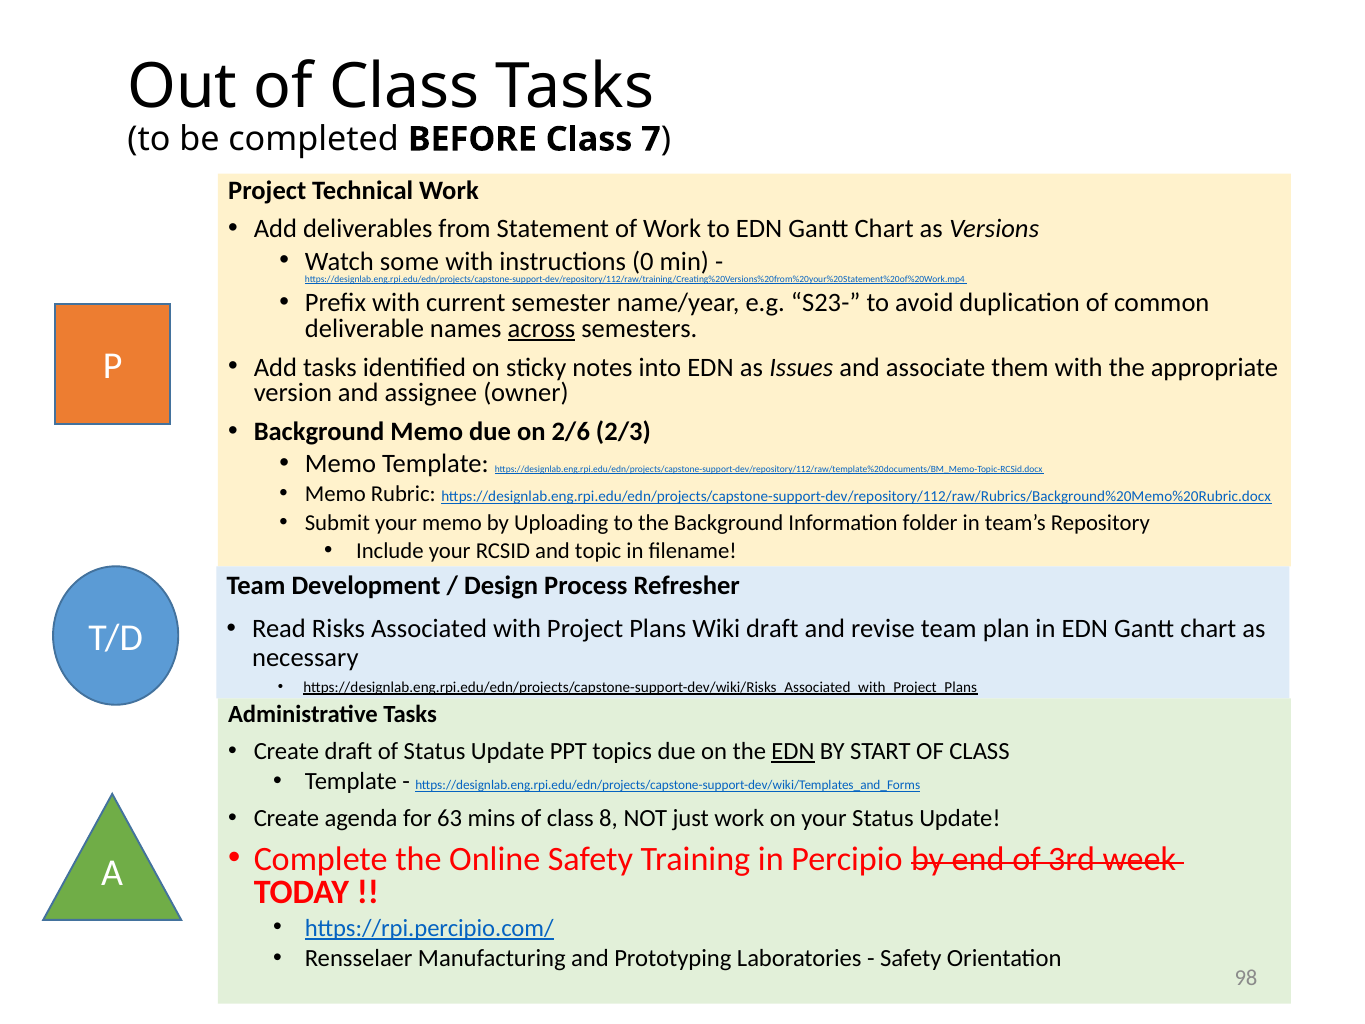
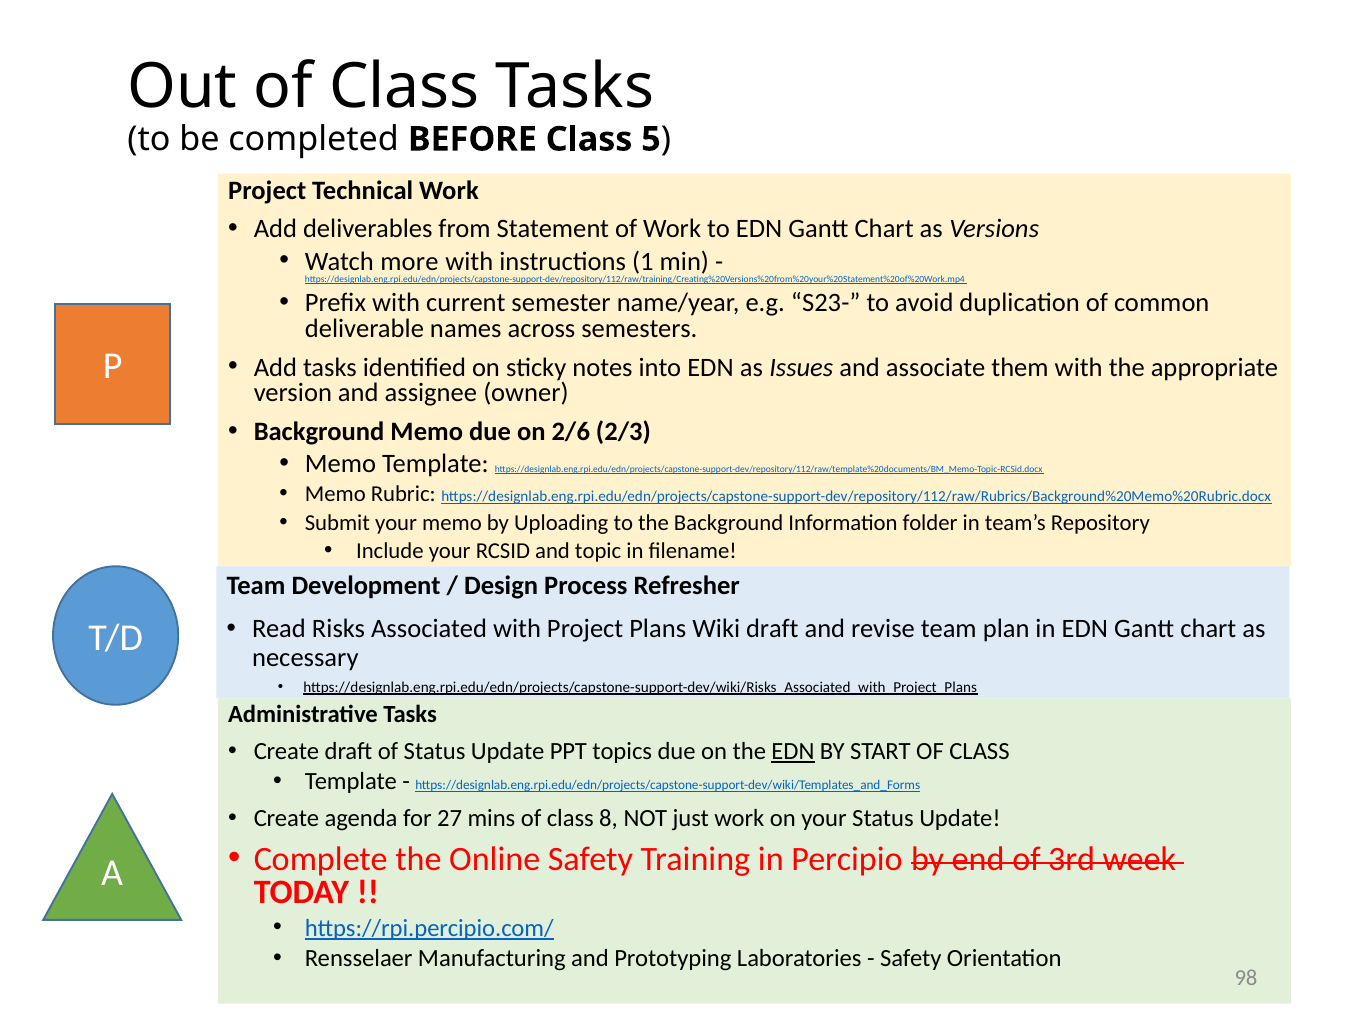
7: 7 -> 5 (651, 139)
some: some -> more (409, 261)
0: 0 -> 1 (643, 261)
across underline: present -> none (542, 329)
63: 63 -> 27 (450, 818)
